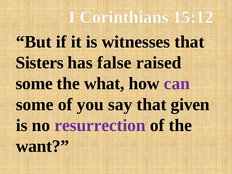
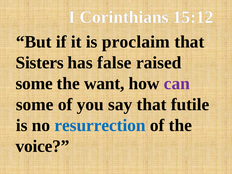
witnesses: witnesses -> proclaim (136, 42)
what: what -> want (104, 84)
given: given -> futile (190, 104)
resurrection colour: purple -> blue (100, 125)
want: want -> voice (43, 146)
